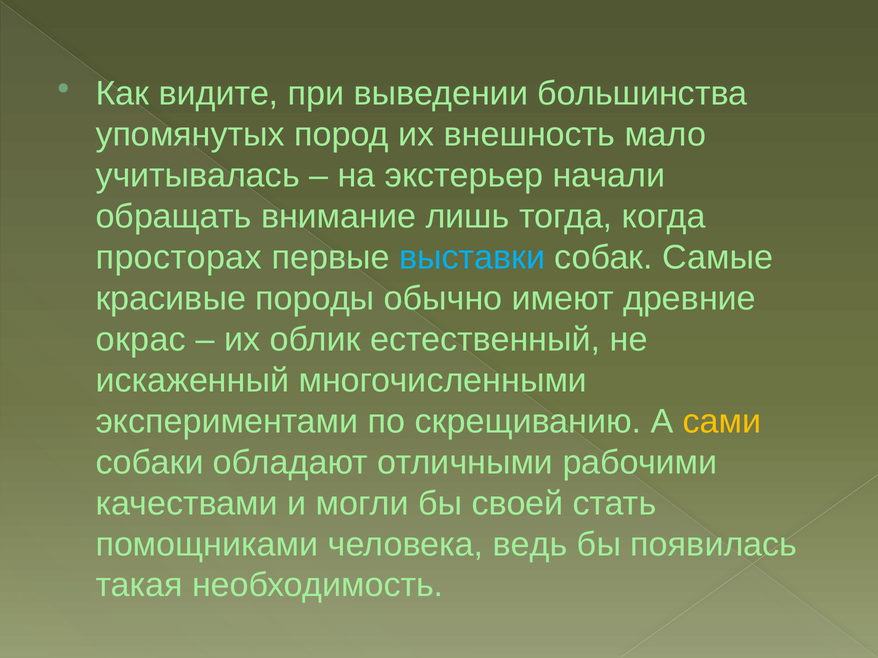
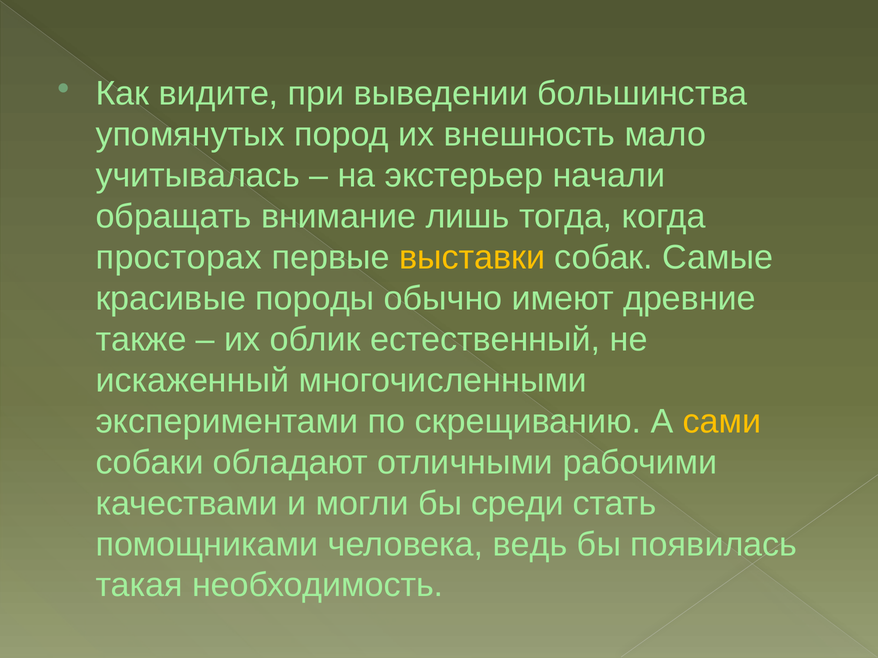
выставки colour: light blue -> yellow (472, 258)
окрас: окрас -> также (141, 340)
своей: своей -> среди (518, 504)
